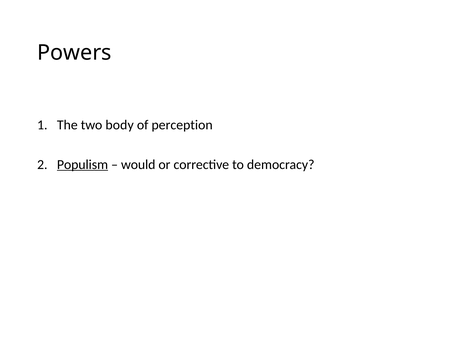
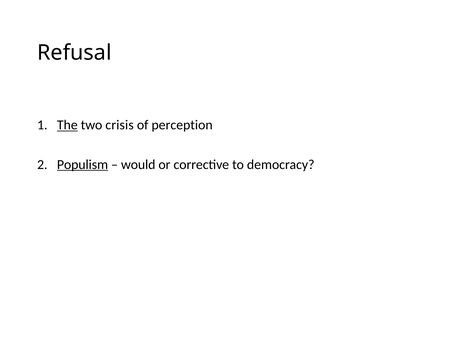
Powers: Powers -> Refusal (74, 53)
The underline: none -> present (67, 125)
body: body -> crisis (120, 125)
